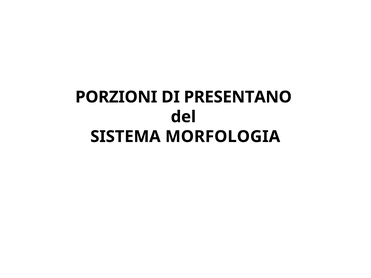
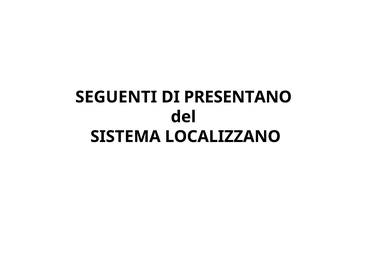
PORZIONI: PORZIONI -> SEGUENTI (116, 97)
MORFOLOGIA: MORFOLOGIA -> LOCALIZZANO (223, 137)
